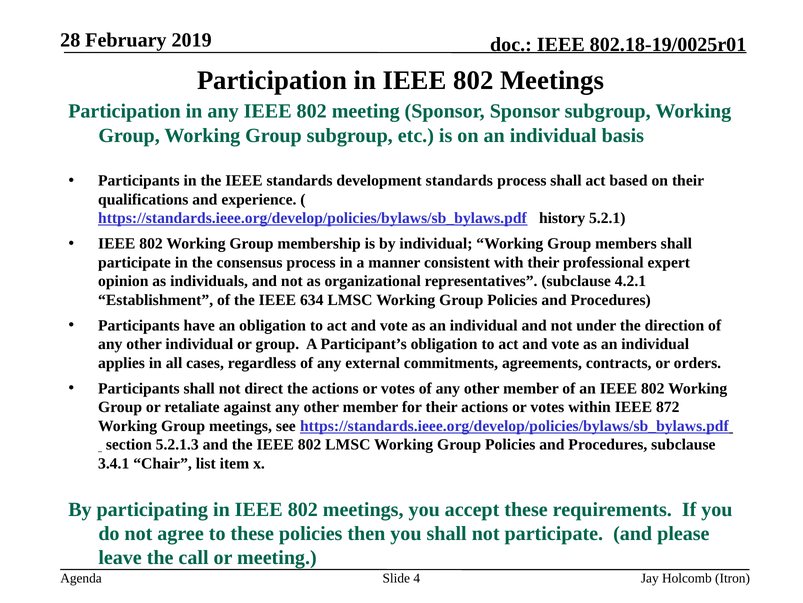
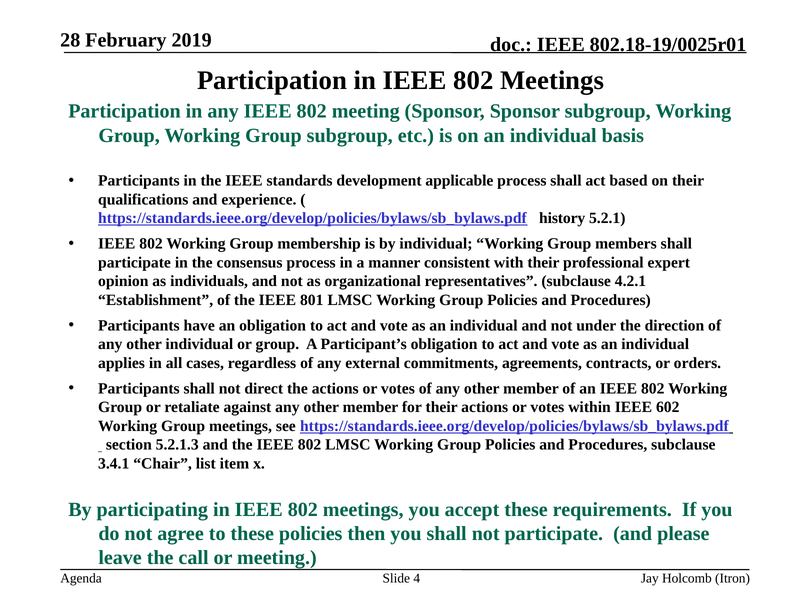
development standards: standards -> applicable (459, 180)
634: 634 -> 801 (312, 300)
872: 872 -> 602 (668, 407)
